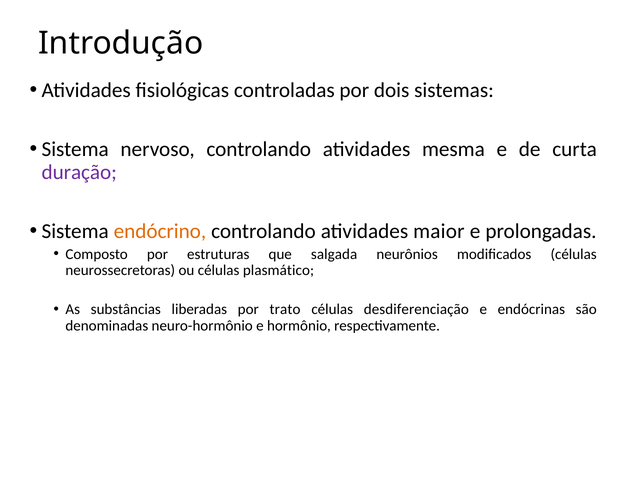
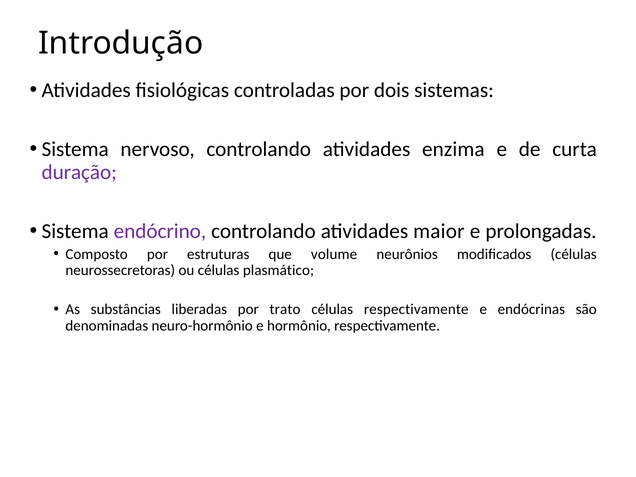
mesma: mesma -> enzima (453, 149)
endócrino colour: orange -> purple (160, 231)
salgada: salgada -> volume (334, 254)
células desdiferenciação: desdiferenciação -> respectivamente (416, 309)
